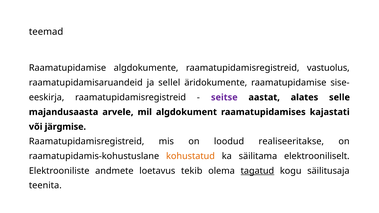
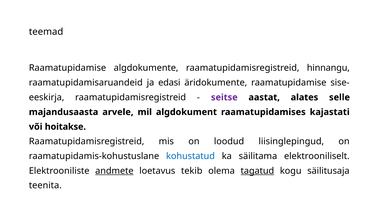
vastuolus: vastuolus -> hinnangu (328, 68)
sellel: sellel -> edasi (169, 83)
järgmise: järgmise -> hoitakse (65, 127)
realiseeritakse: realiseeritakse -> liisinglepingud (291, 142)
kohustatud colour: orange -> blue (190, 156)
andmete underline: none -> present (114, 171)
